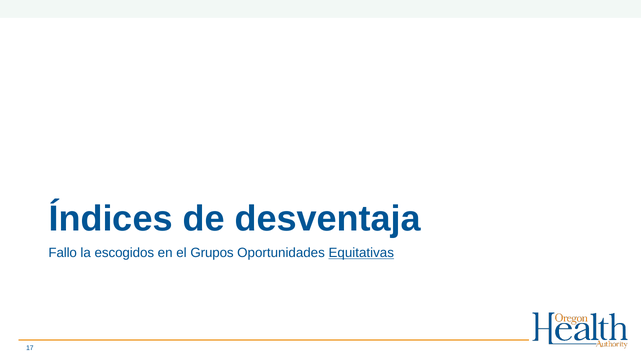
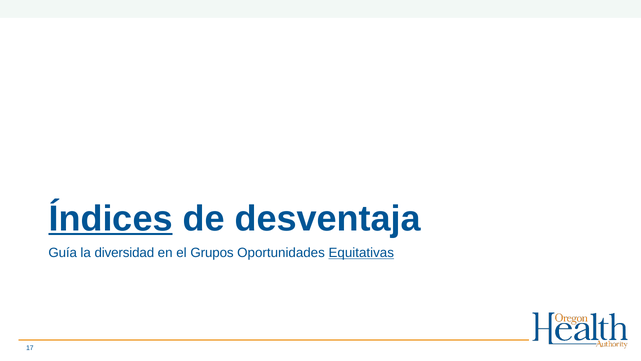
Índices underline: none -> present (111, 218)
Fallo: Fallo -> Guía (63, 253)
escogidos: escogidos -> diversidad (124, 253)
